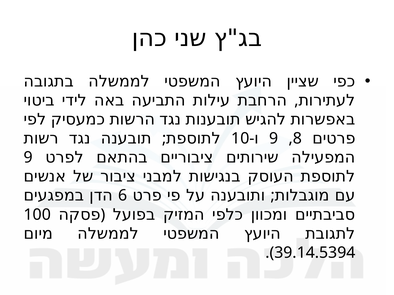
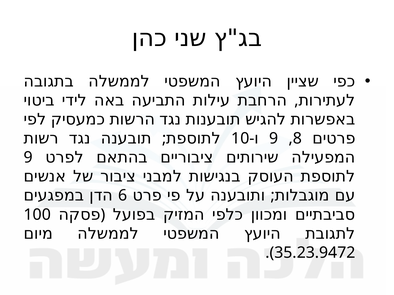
39.14.5394: 39.14.5394 -> 35.23.9472 (315, 253)
